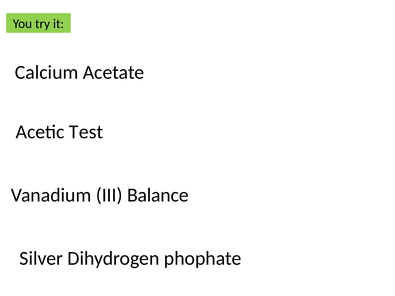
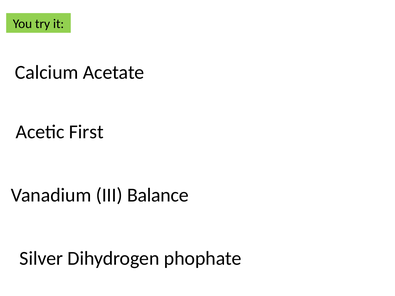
Test: Test -> First (86, 132)
